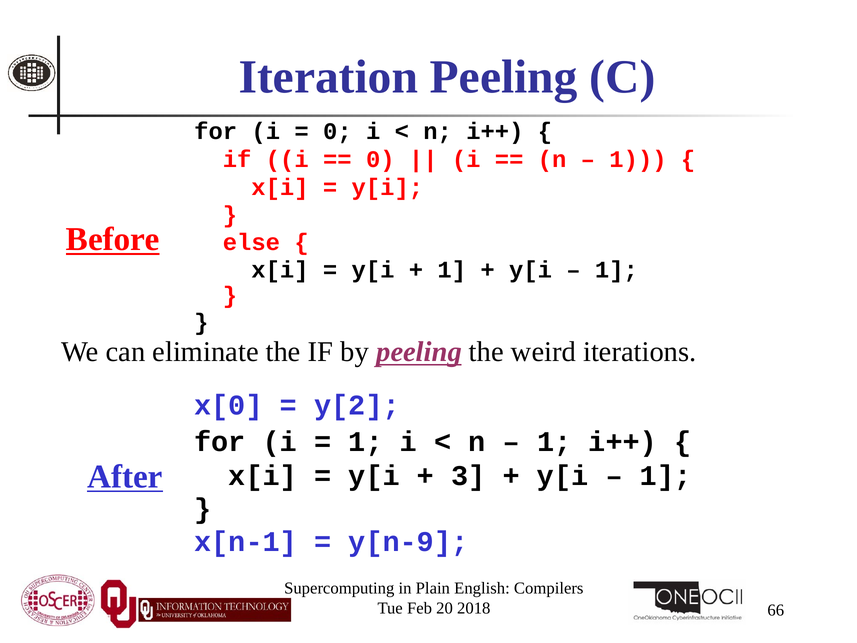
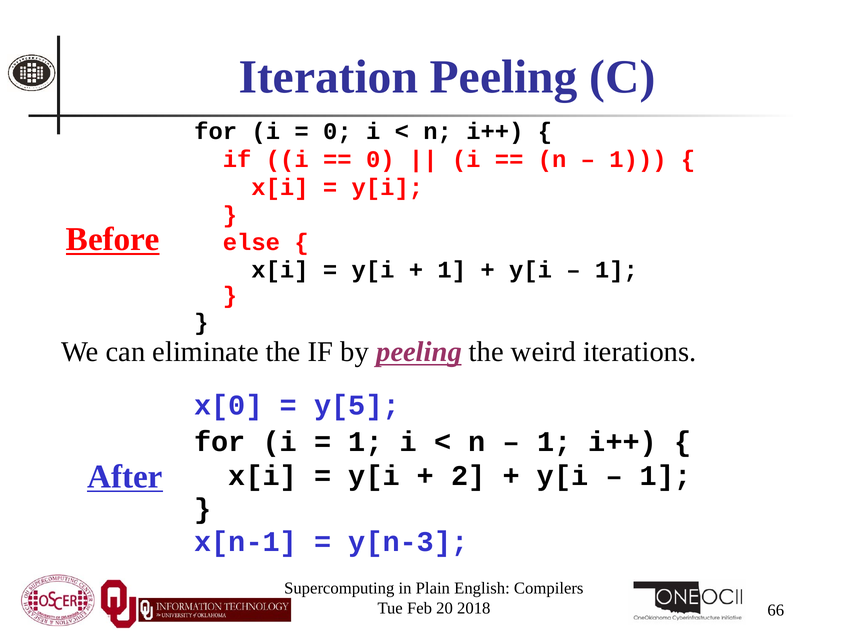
y[2: y[2 -> y[5 (357, 405)
3: 3 -> 2 (468, 475)
y[n-9: y[n-9 -> y[n-3 (408, 542)
